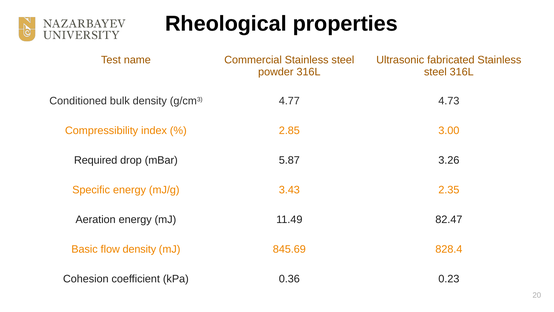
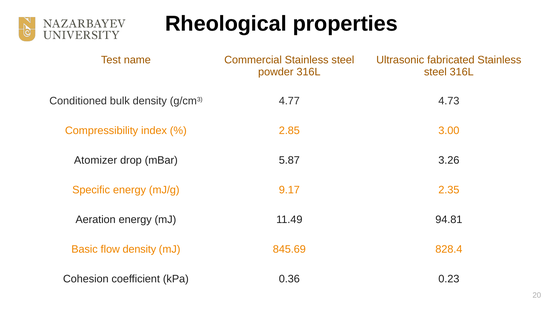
Required: Required -> Atomizer (96, 160)
3.43: 3.43 -> 9.17 (289, 190)
82.47: 82.47 -> 94.81 (449, 219)
